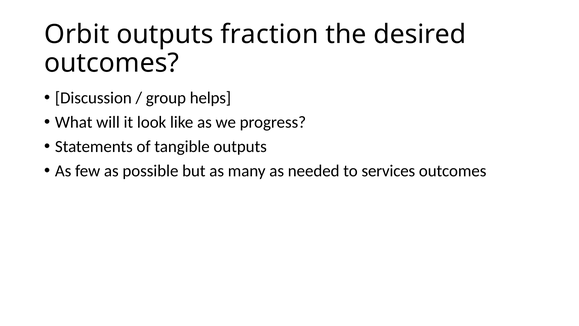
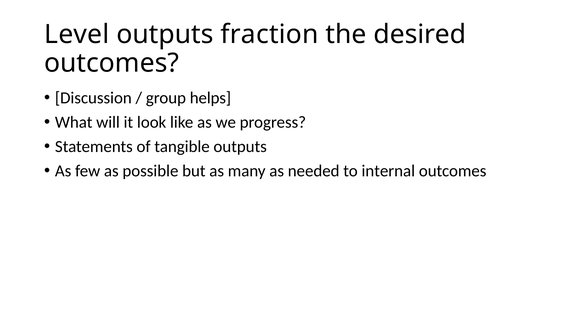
Orbit: Orbit -> Level (77, 34)
services: services -> internal (388, 171)
